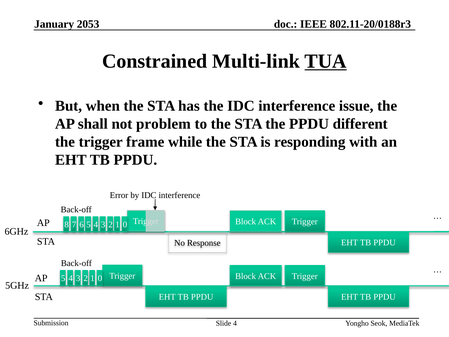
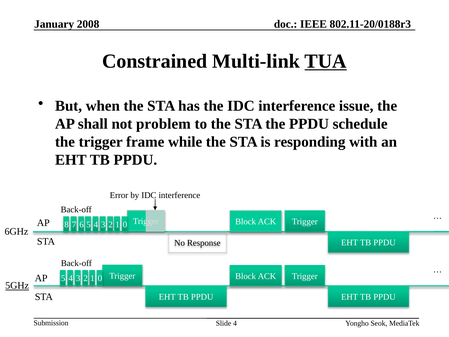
2053: 2053 -> 2008 (88, 24)
different: different -> schedule (360, 124)
5GHz underline: none -> present (17, 285)
